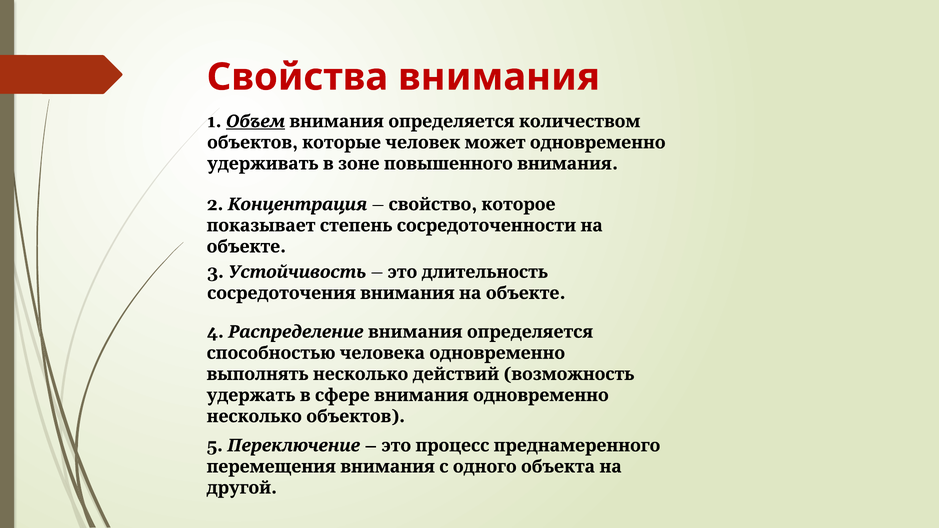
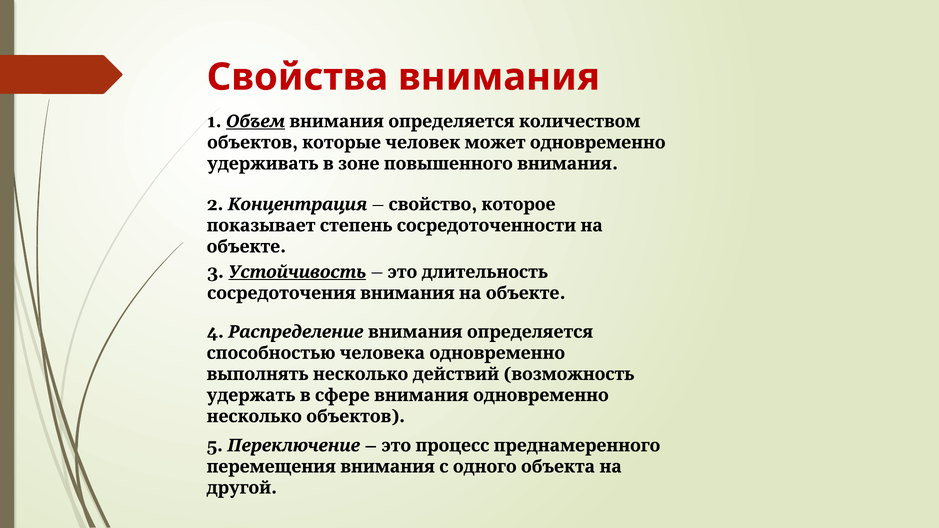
Устойчивость underline: none -> present (297, 272)
